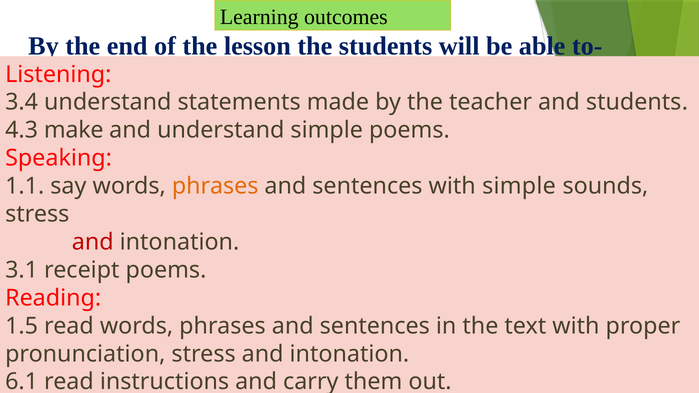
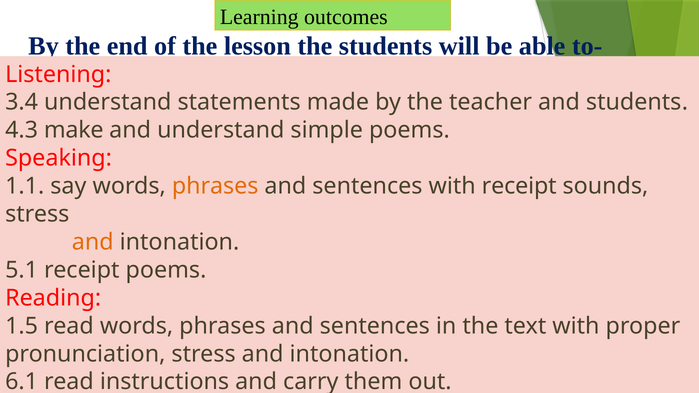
with simple: simple -> receipt (519, 186)
and colour: red -> orange (93, 242)
3.1: 3.1 -> 5.1 (22, 270)
